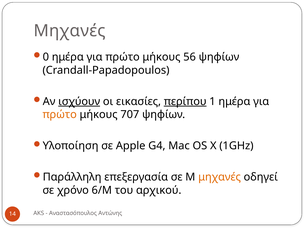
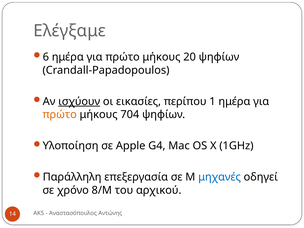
Μηχανές: Μηχανές -> Ελέγξαμε (70, 31)
0: 0 -> 6 (46, 57)
56: 56 -> 20 (190, 57)
περίπου underline: present -> none (185, 101)
707: 707 -> 704 (130, 115)
μηχανές colour: orange -> blue (220, 177)
6/Μ: 6/Μ -> 8/Μ (102, 190)
